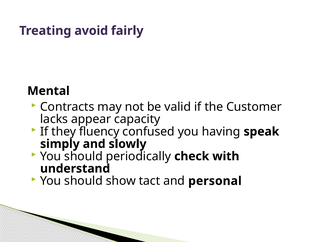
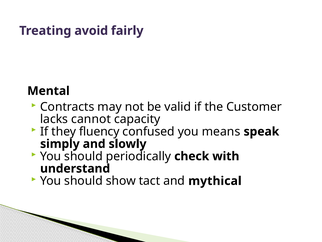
appear: appear -> cannot (91, 119)
having: having -> means (221, 131)
personal: personal -> mythical (215, 181)
